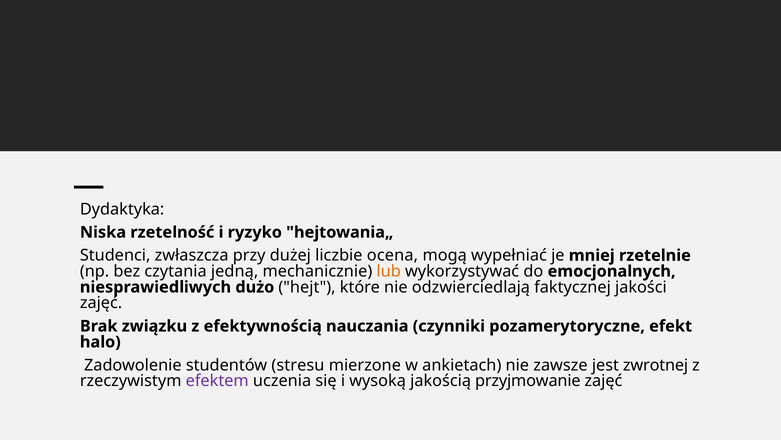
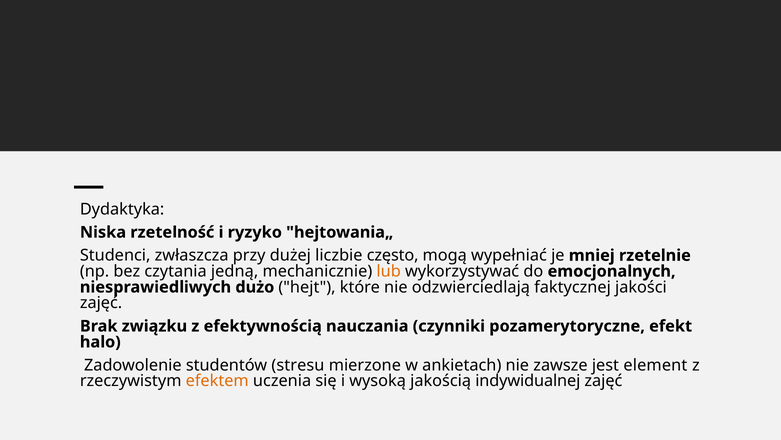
ocena: ocena -> często (393, 255)
zwrotnej: zwrotnej -> element (655, 365)
efektem colour: purple -> orange (217, 380)
przyjmowanie: przyjmowanie -> indywidualnej (528, 380)
